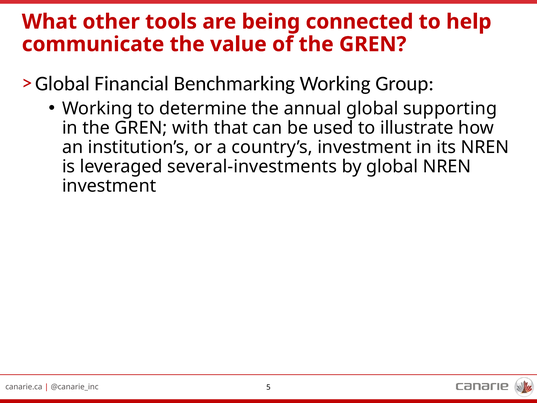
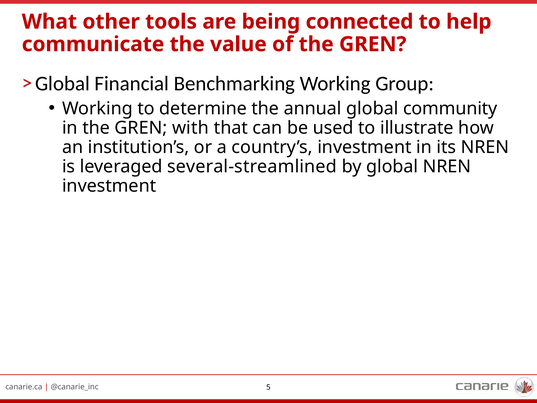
supporting: supporting -> community (450, 108)
several-investments: several-investments -> several-streamlined (252, 166)
